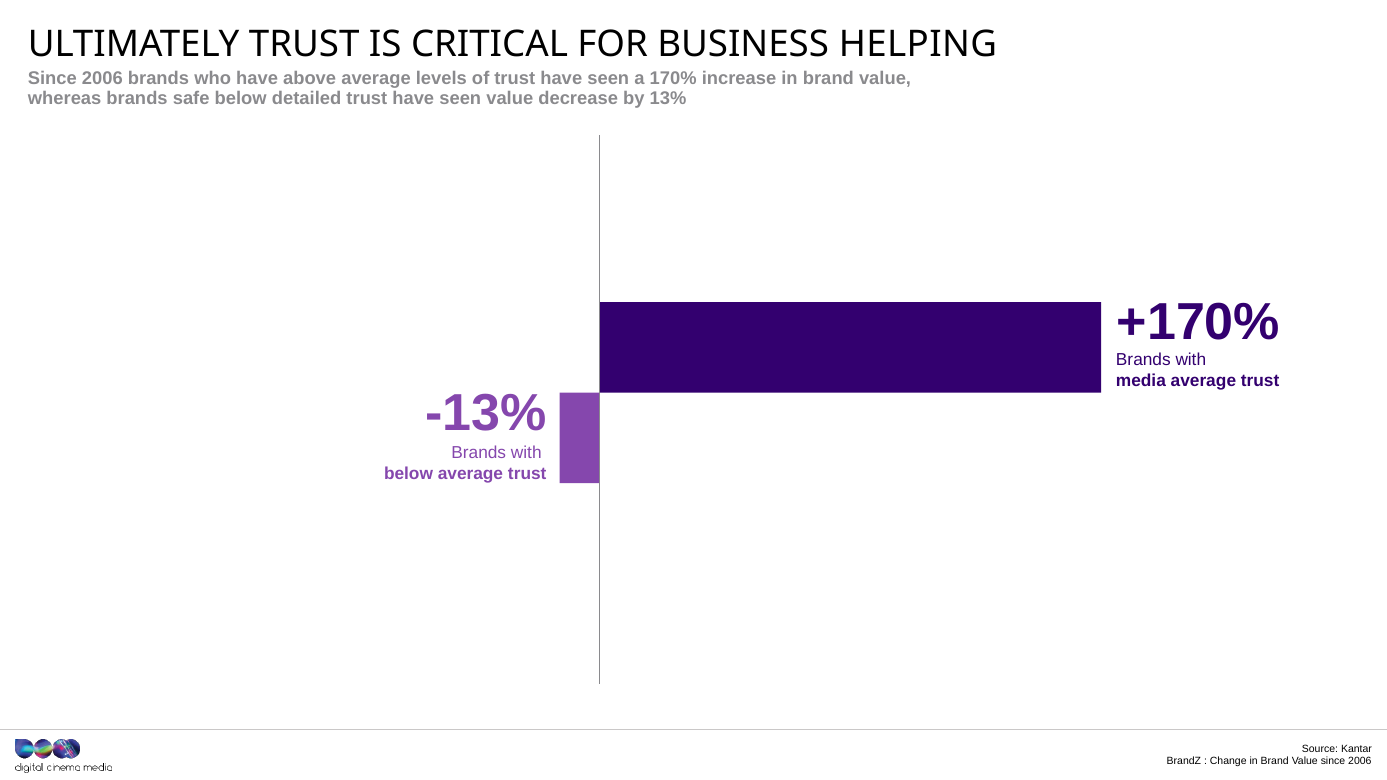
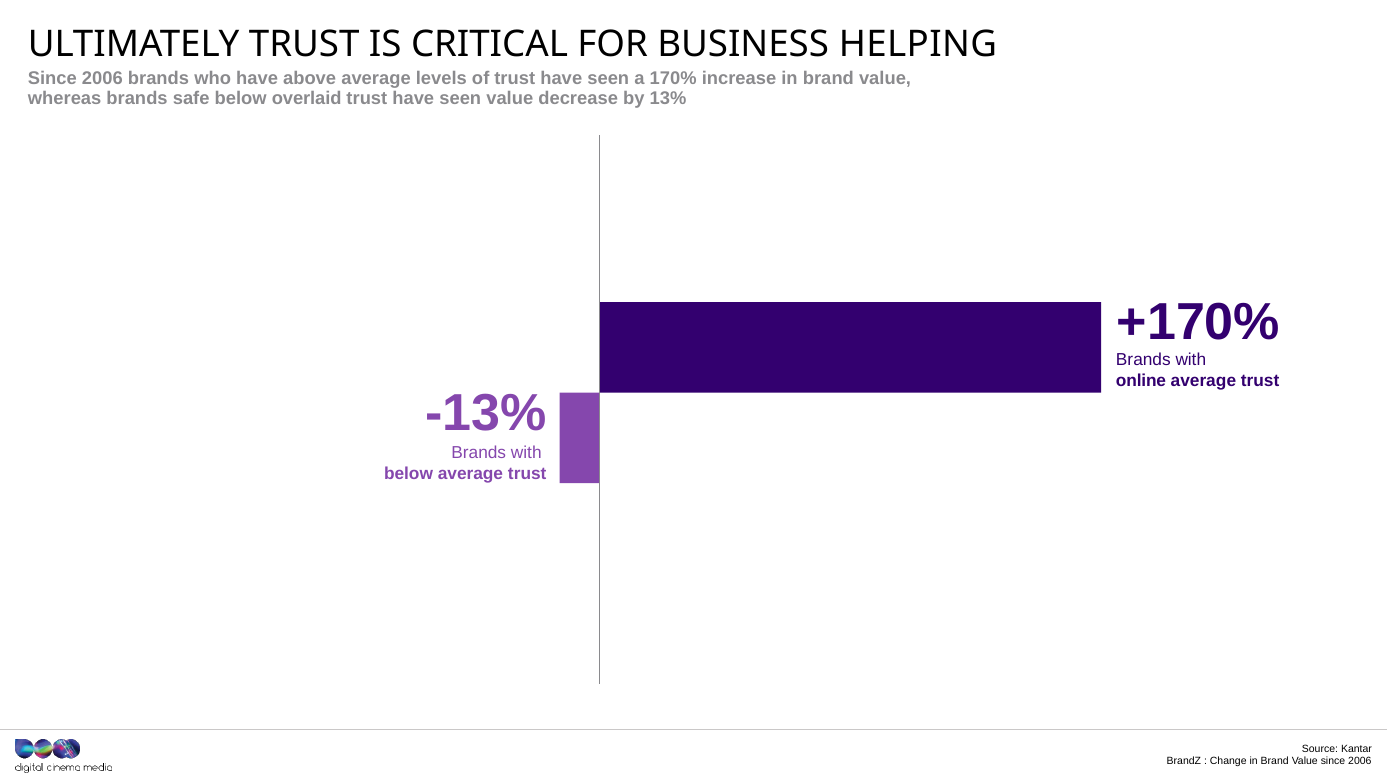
detailed: detailed -> overlaid (307, 98)
media: media -> online (1141, 381)
